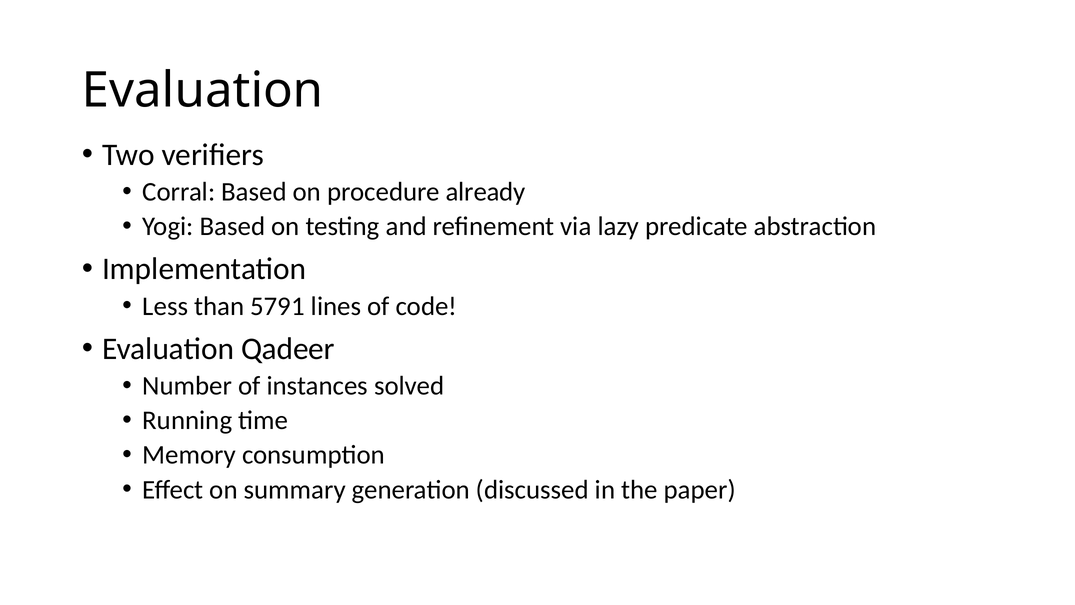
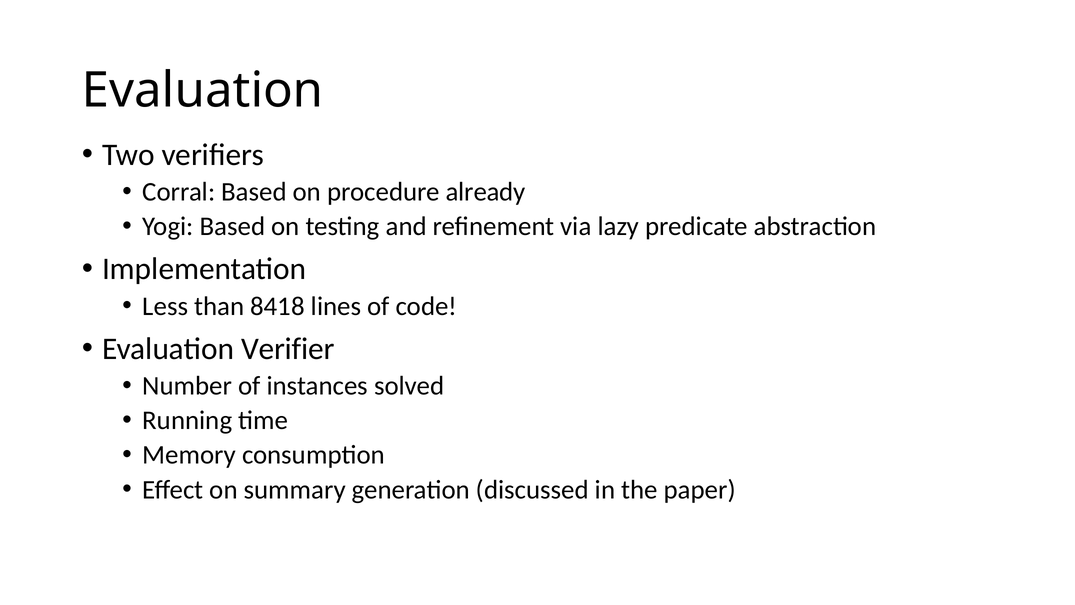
5791: 5791 -> 8418 (277, 306)
Qadeer: Qadeer -> Verifier (288, 349)
